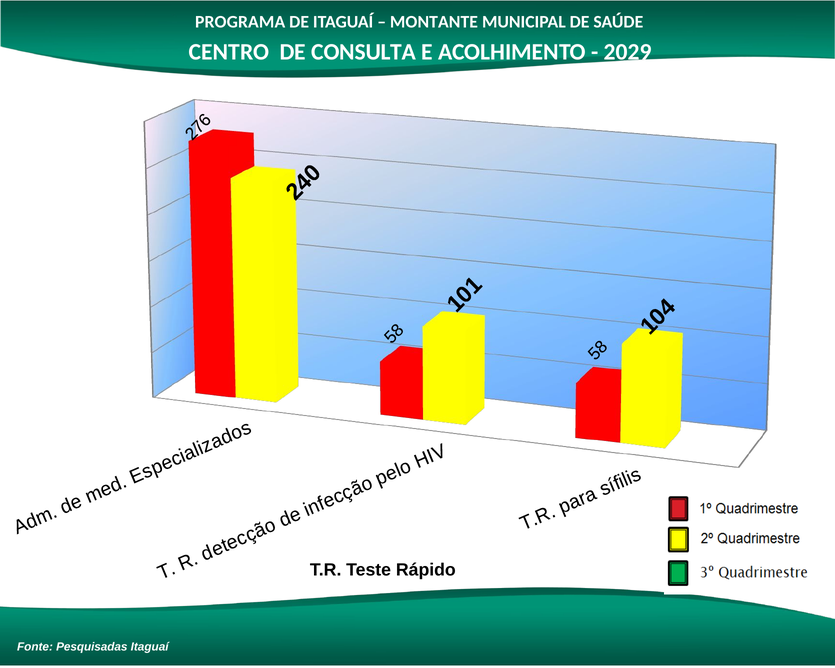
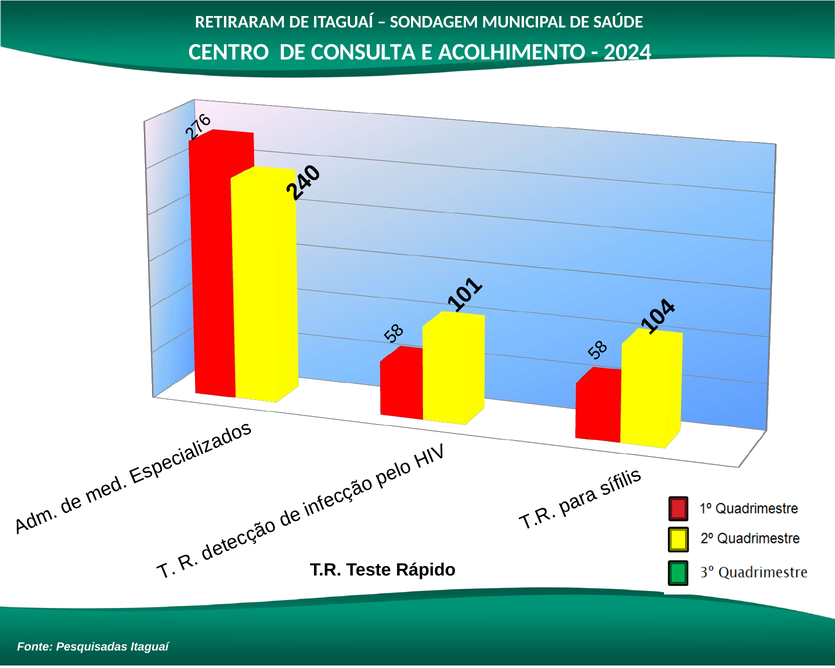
PROGRAMA: PROGRAMA -> RETIRARAM (240, 22)
MONTANTE: MONTANTE -> SONDAGEM (434, 22)
2029: 2029 -> 2024 (628, 52)
